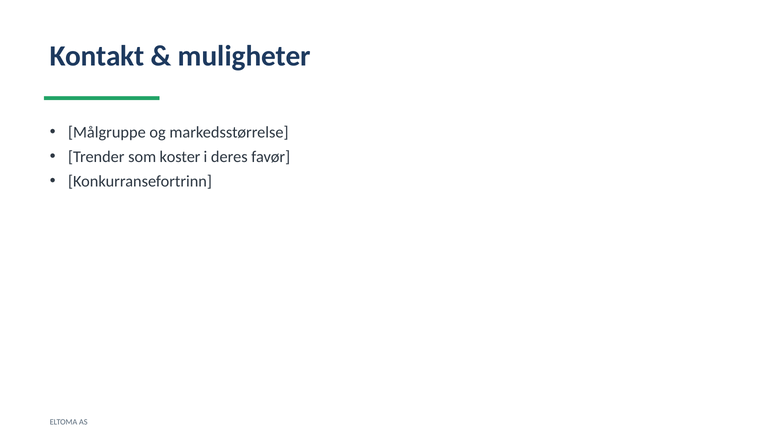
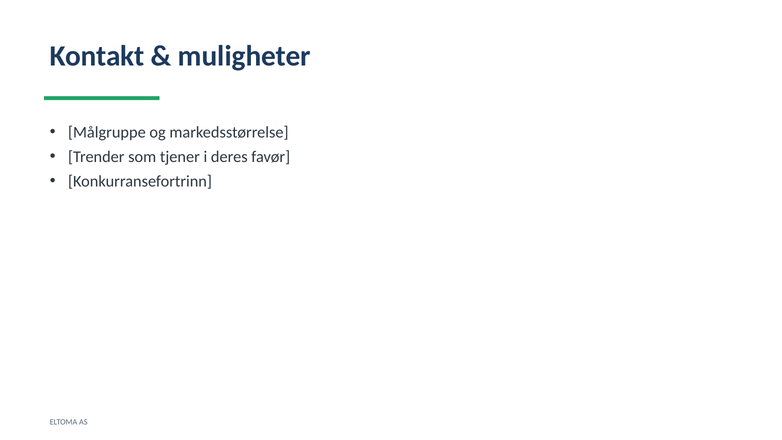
koster: koster -> tjener (180, 157)
